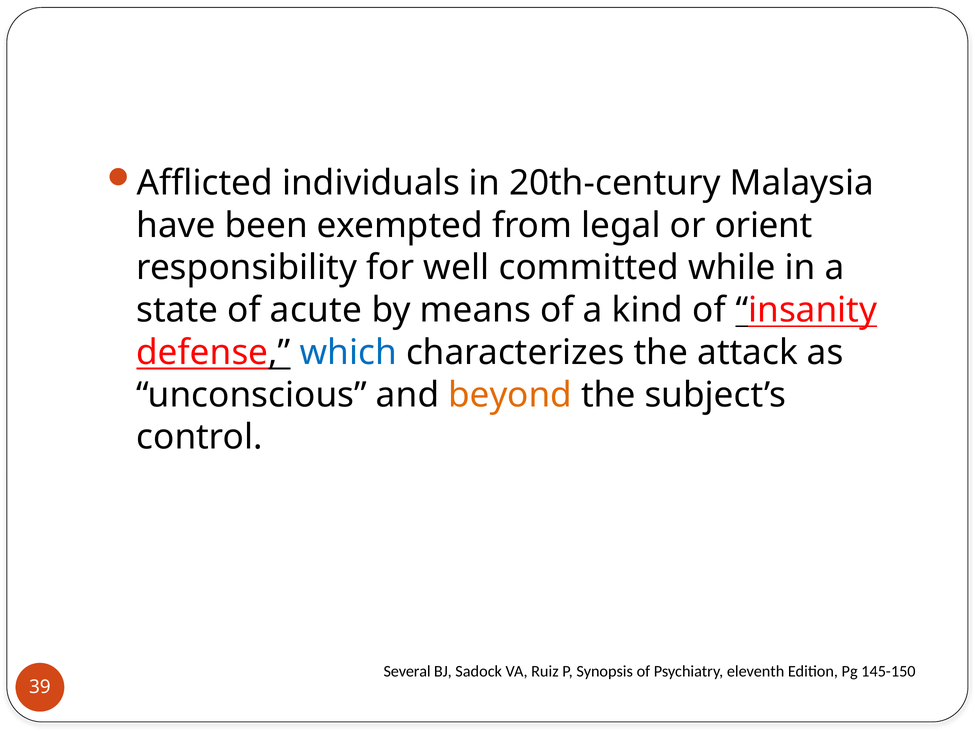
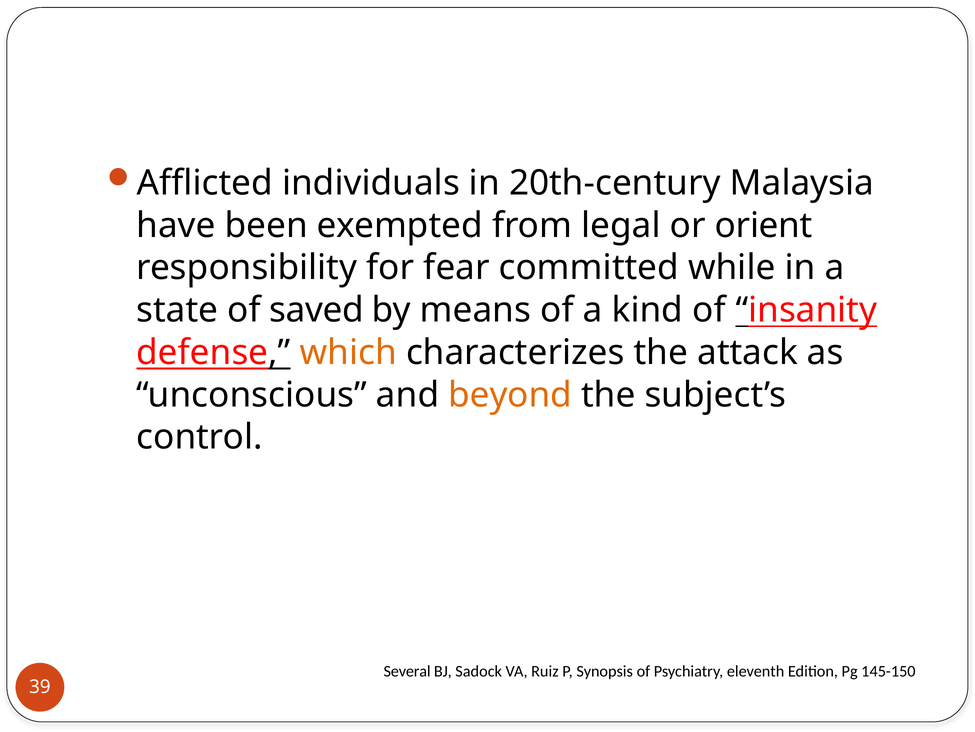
well: well -> fear (457, 268)
acute: acute -> saved (317, 310)
which colour: blue -> orange (348, 352)
